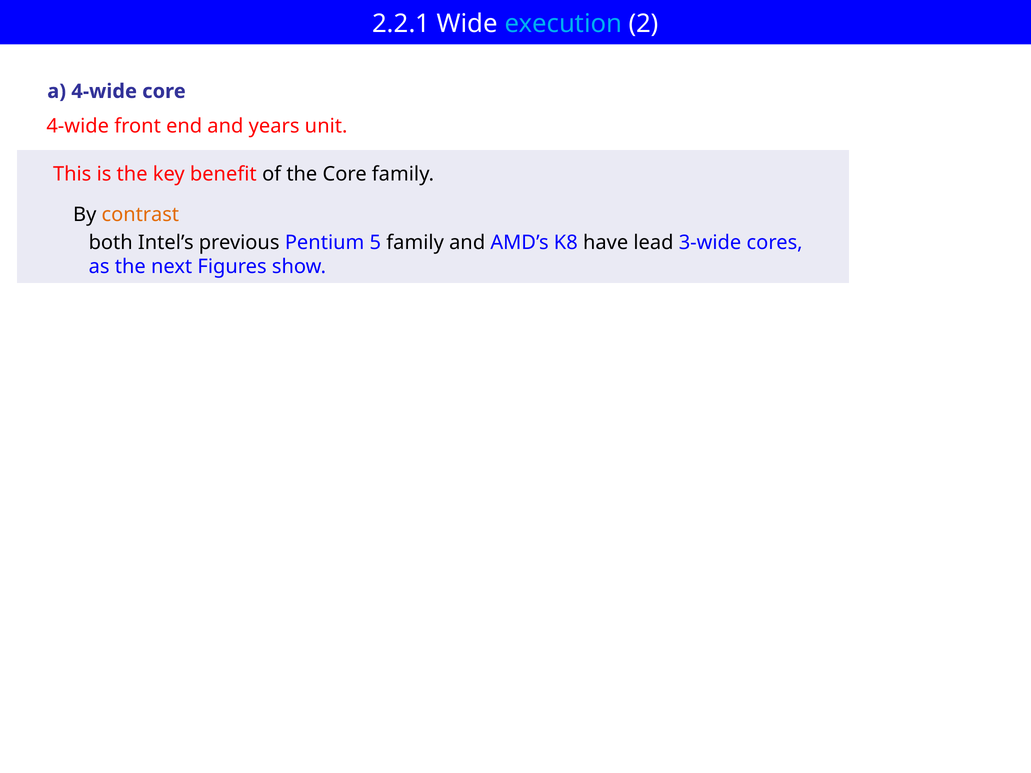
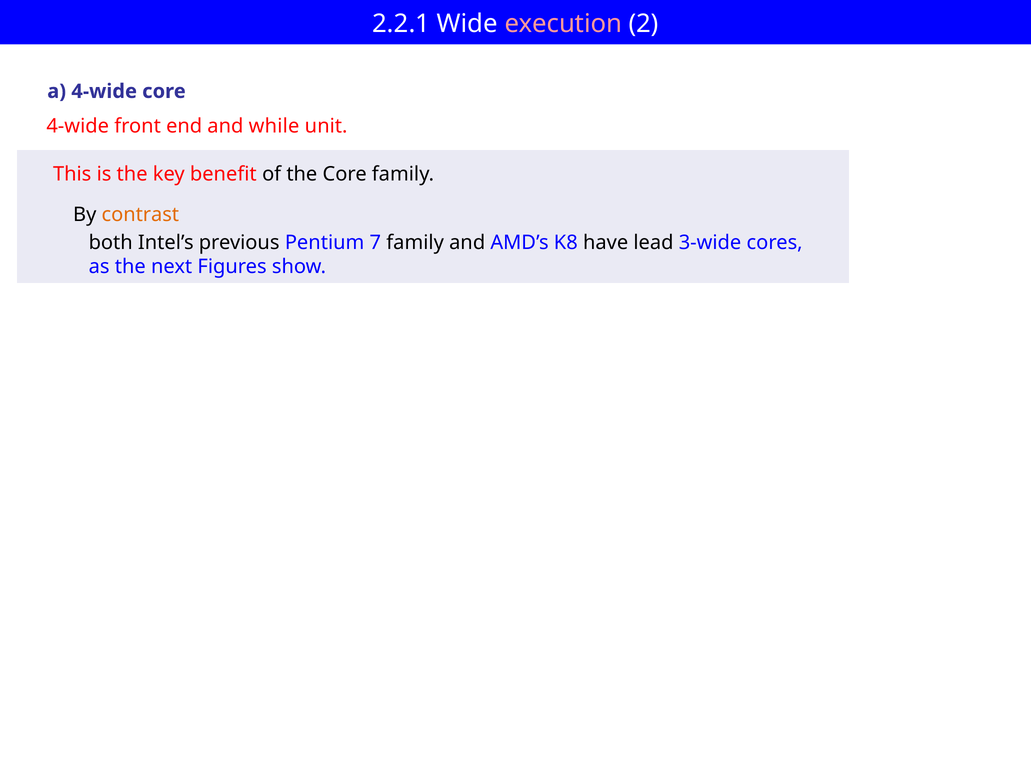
execution colour: light blue -> pink (563, 24)
years: years -> while (274, 126)
5: 5 -> 7 (375, 243)
